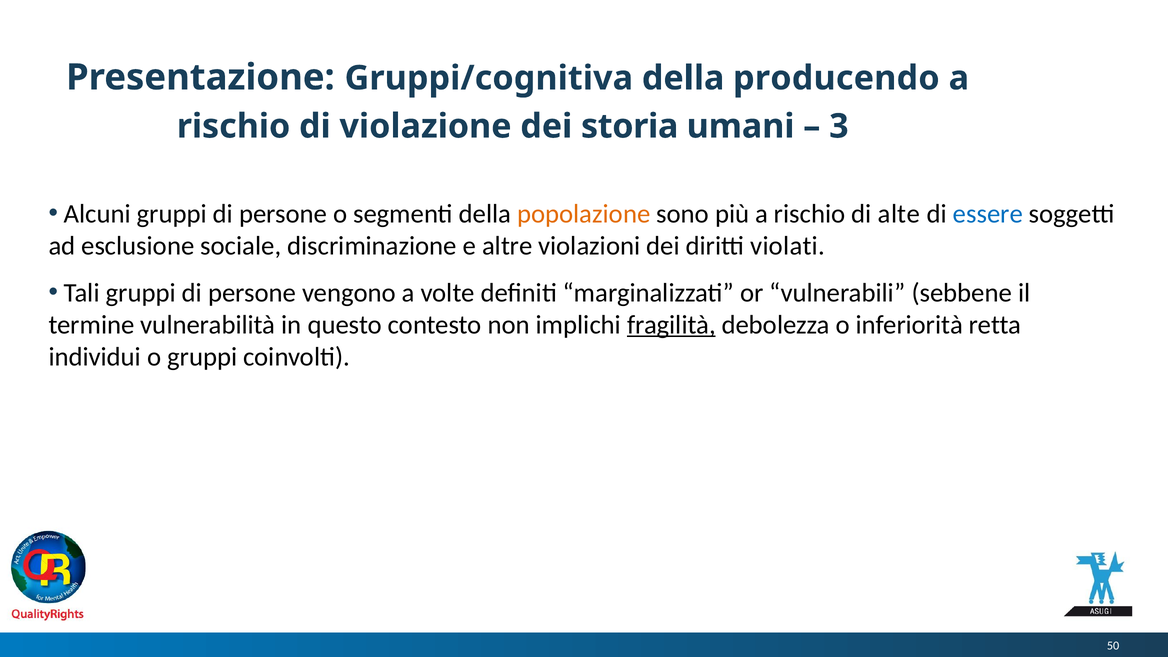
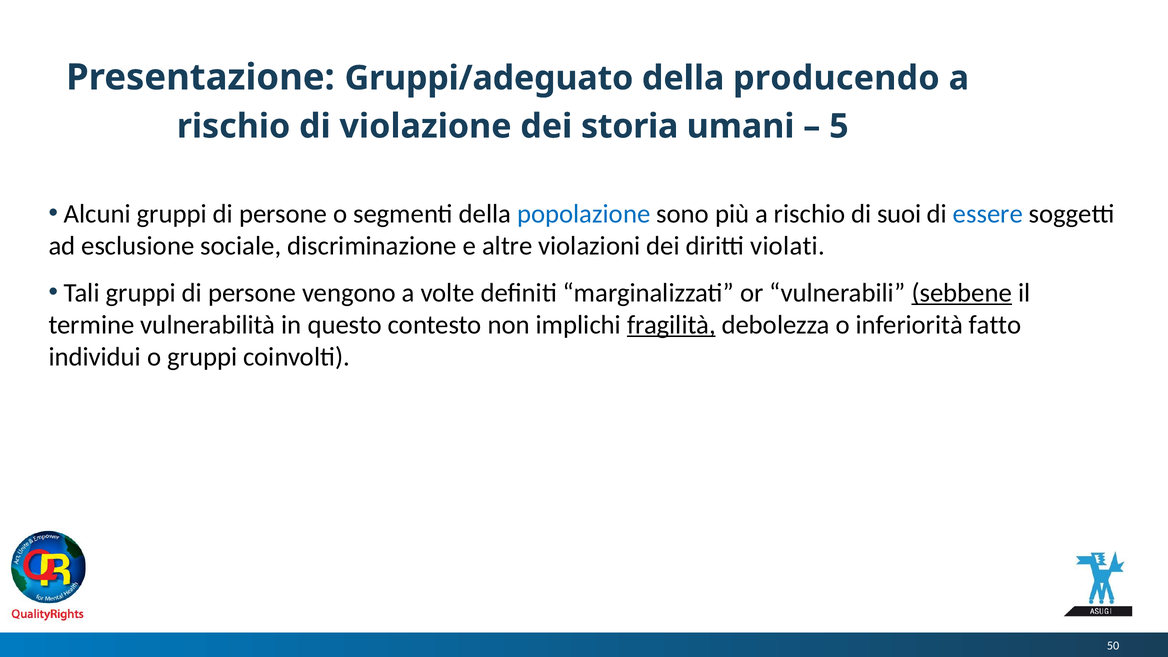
Gruppi/cognitiva: Gruppi/cognitiva -> Gruppi/adeguato (489, 78)
3: 3 -> 5 (839, 126)
popolazione colour: orange -> blue (584, 214)
alte: alte -> suoi (899, 214)
sebbene underline: none -> present (962, 293)
retta: retta -> fatto (995, 325)
